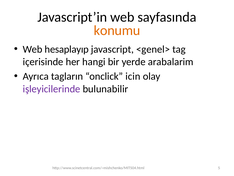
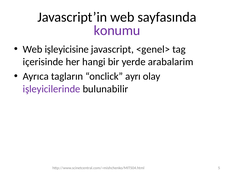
konumu colour: orange -> purple (117, 30)
hesaplayıp: hesaplayıp -> işleyicisine (67, 49)
icin: icin -> ayrı (133, 76)
